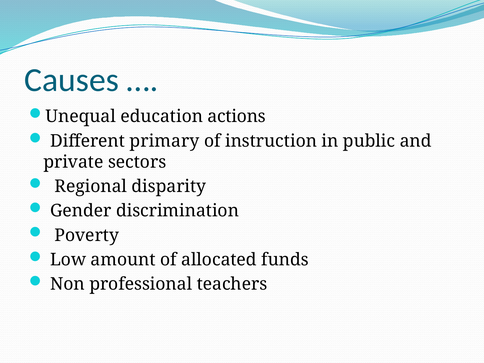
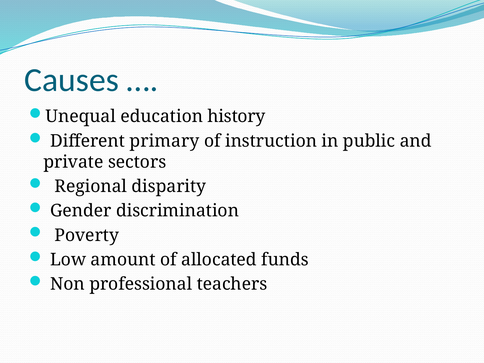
actions: actions -> history (237, 117)
